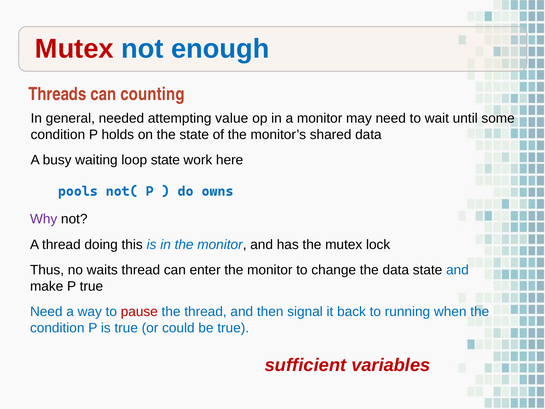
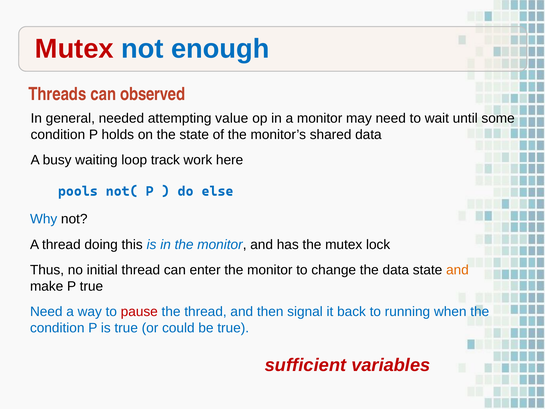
counting: counting -> observed (153, 94)
loop state: state -> track (165, 160)
owns: owns -> else (217, 191)
Why colour: purple -> blue (44, 219)
waits: waits -> initial (102, 270)
and colour: blue -> orange (457, 270)
